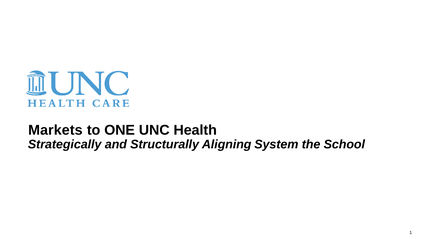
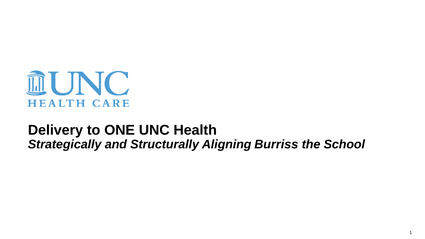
Markets: Markets -> Delivery (55, 130)
System: System -> Burriss (276, 144)
